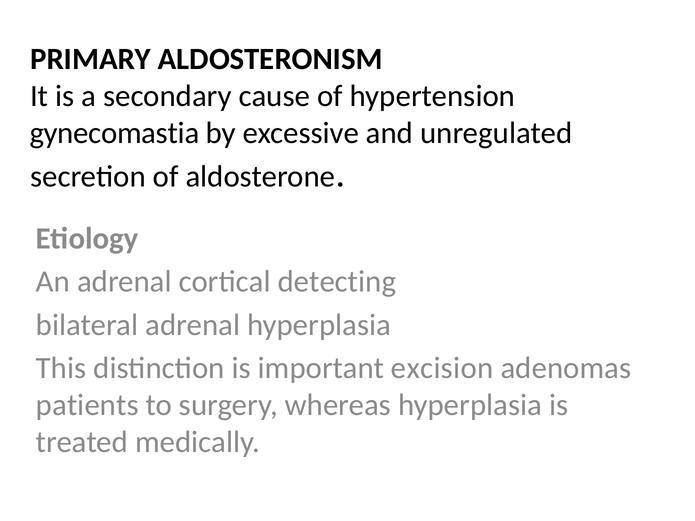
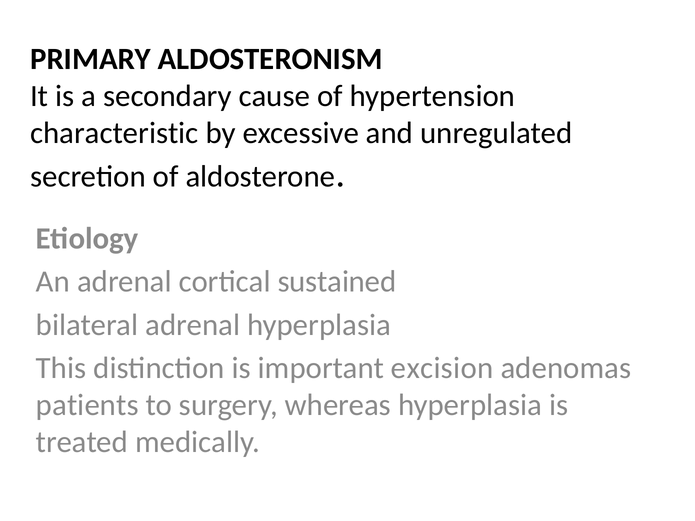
gynecomastia: gynecomastia -> characteristic (114, 133)
detecting: detecting -> sustained (337, 282)
